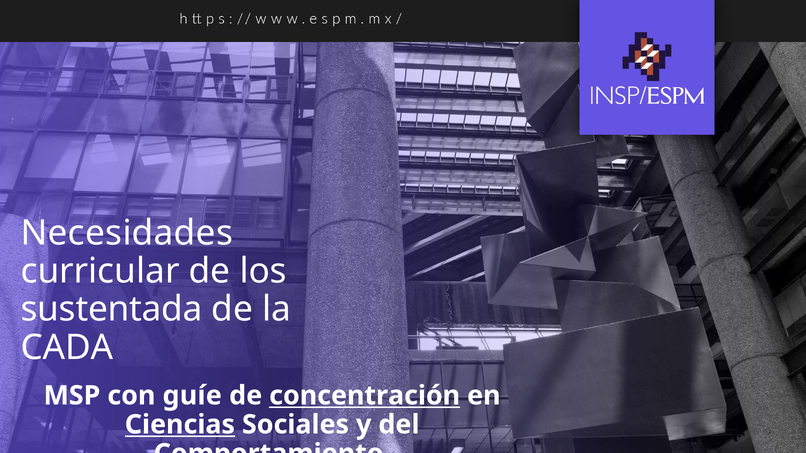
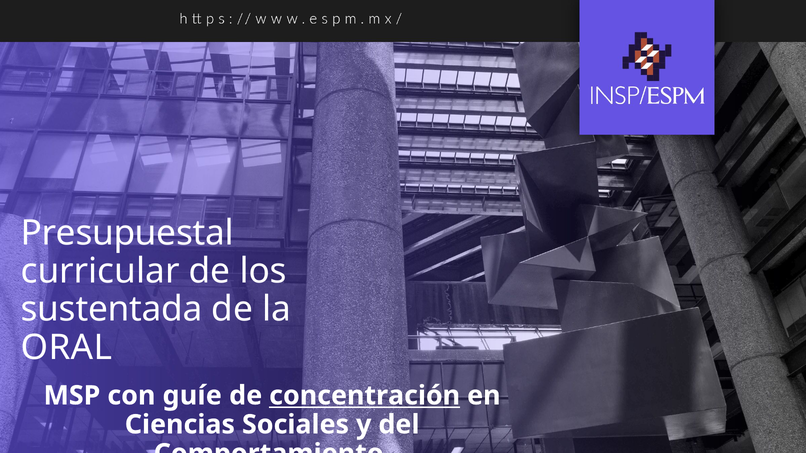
Necesidades: Necesidades -> Presupuestal (127, 233)
CADA: CADA -> ORAL (67, 348)
Ciencias underline: present -> none (180, 425)
